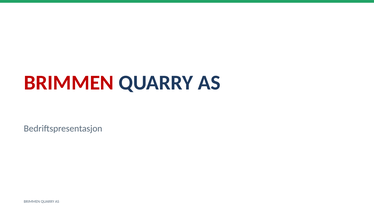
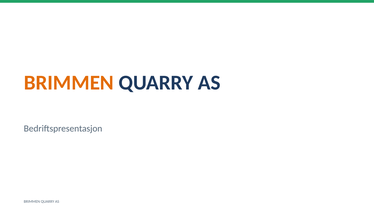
BRIMMEN colour: red -> orange (69, 83)
